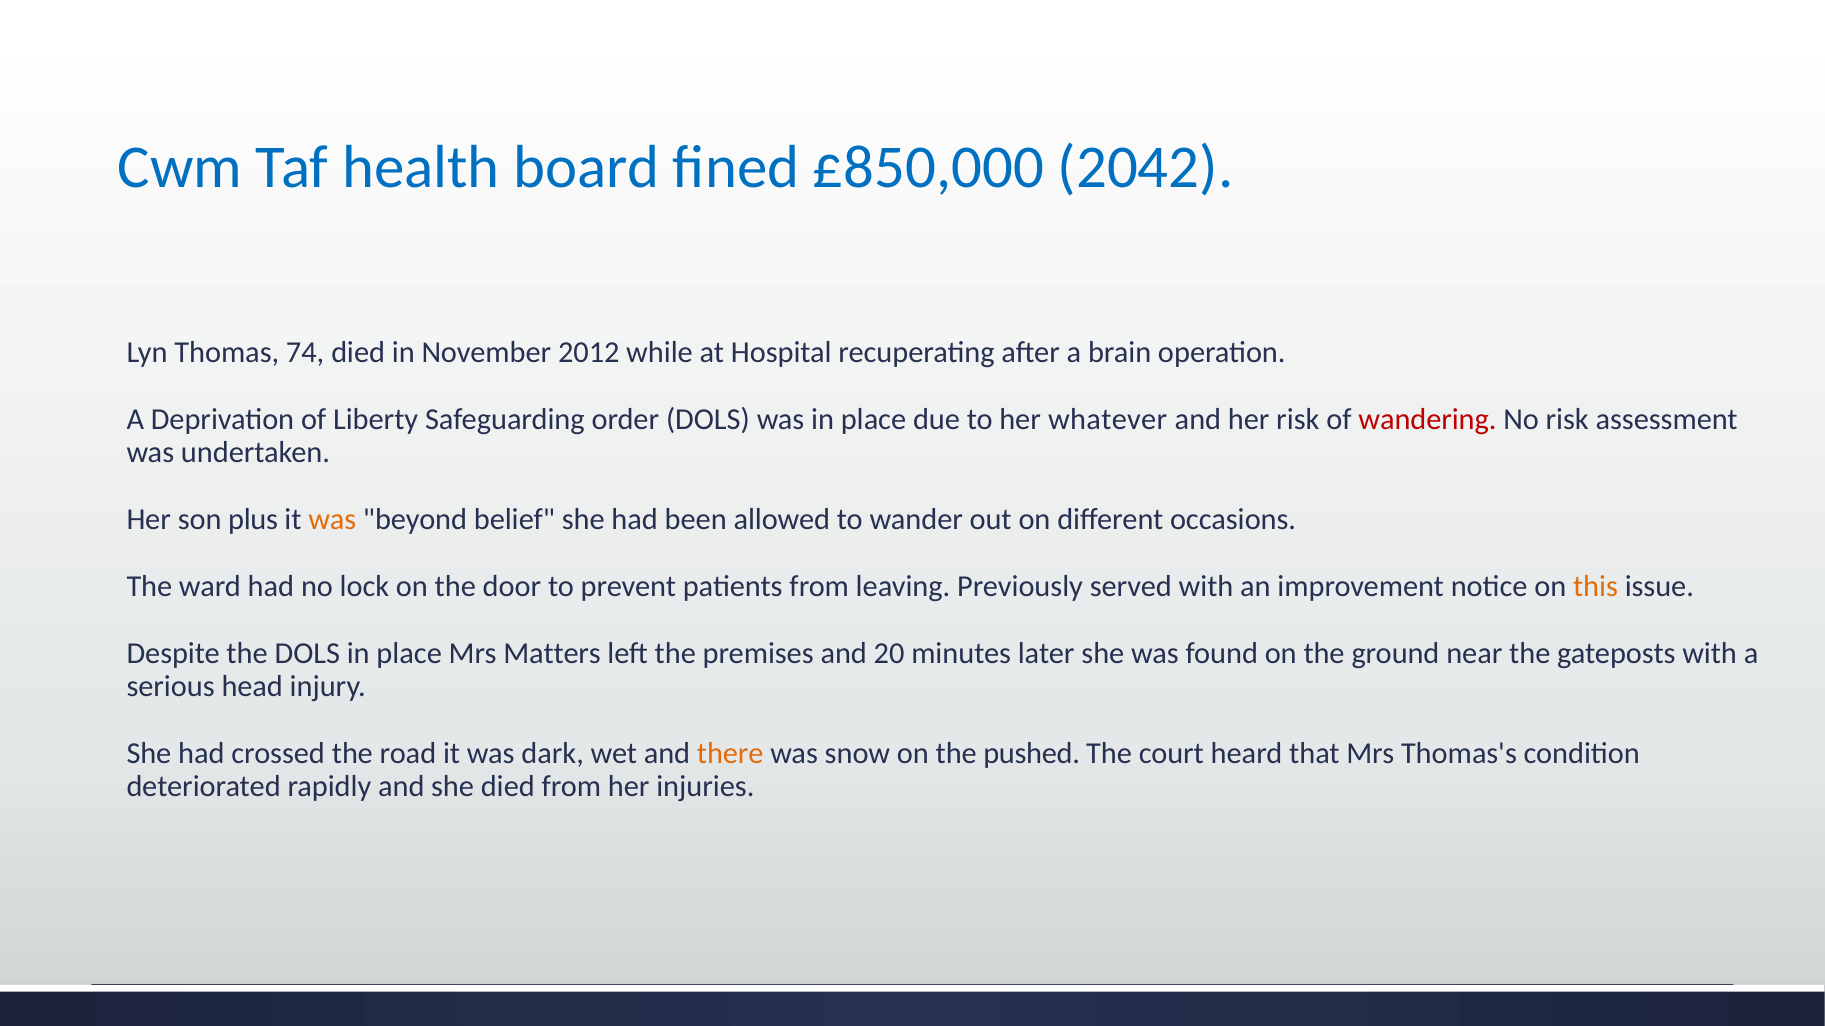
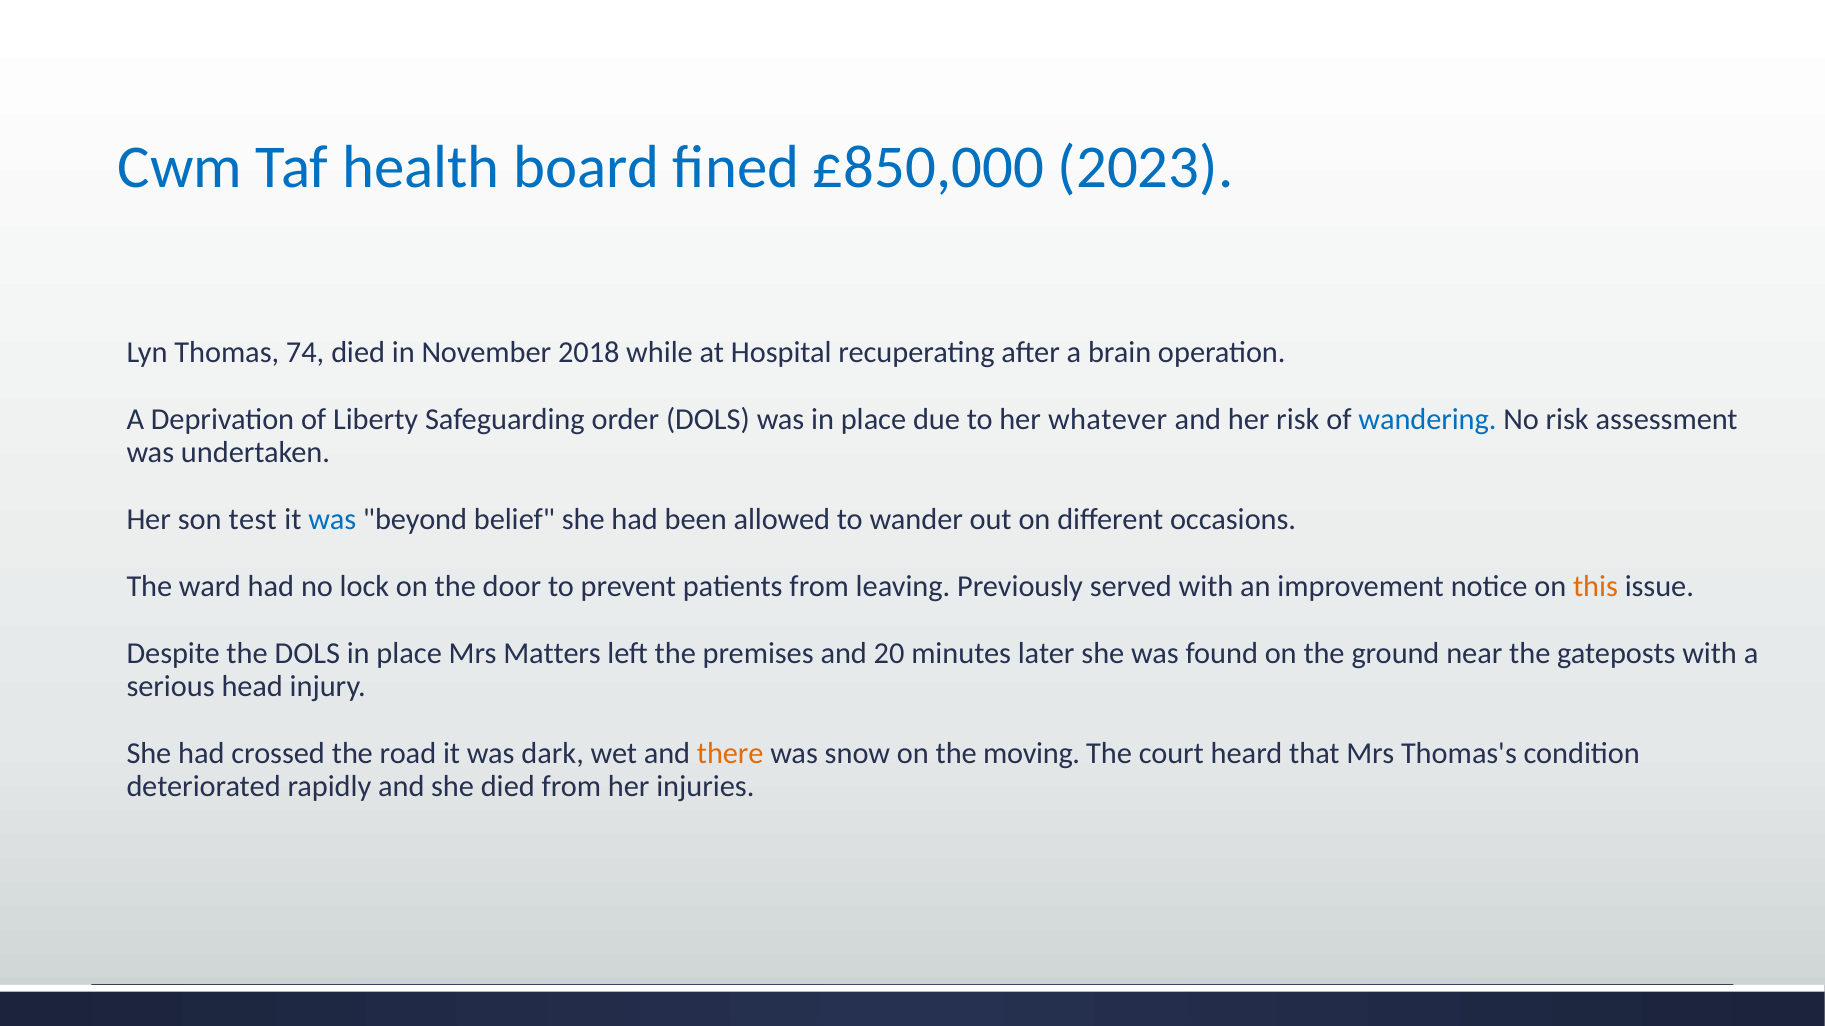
2042: 2042 -> 2023 (1146, 167)
2012: 2012 -> 2018 (589, 353)
wandering colour: red -> blue (1427, 420)
plus: plus -> test (253, 520)
was colour: orange -> blue (332, 520)
pushed: pushed -> moving (1032, 754)
